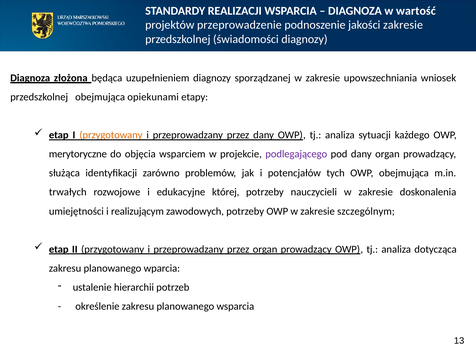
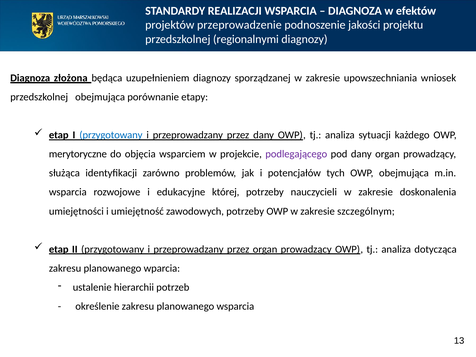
wartość: wartość -> efektów (416, 11)
jakości zakresie: zakresie -> projektu (403, 25)
świadomości: świadomości -> regionalnymi (246, 39)
opiekunami: opiekunami -> porównanie (153, 97)
przygotowany colour: orange -> blue (111, 135)
trwałych: trwałych -> wsparcia (68, 192)
realizującym: realizującym -> umiejętność (137, 211)
